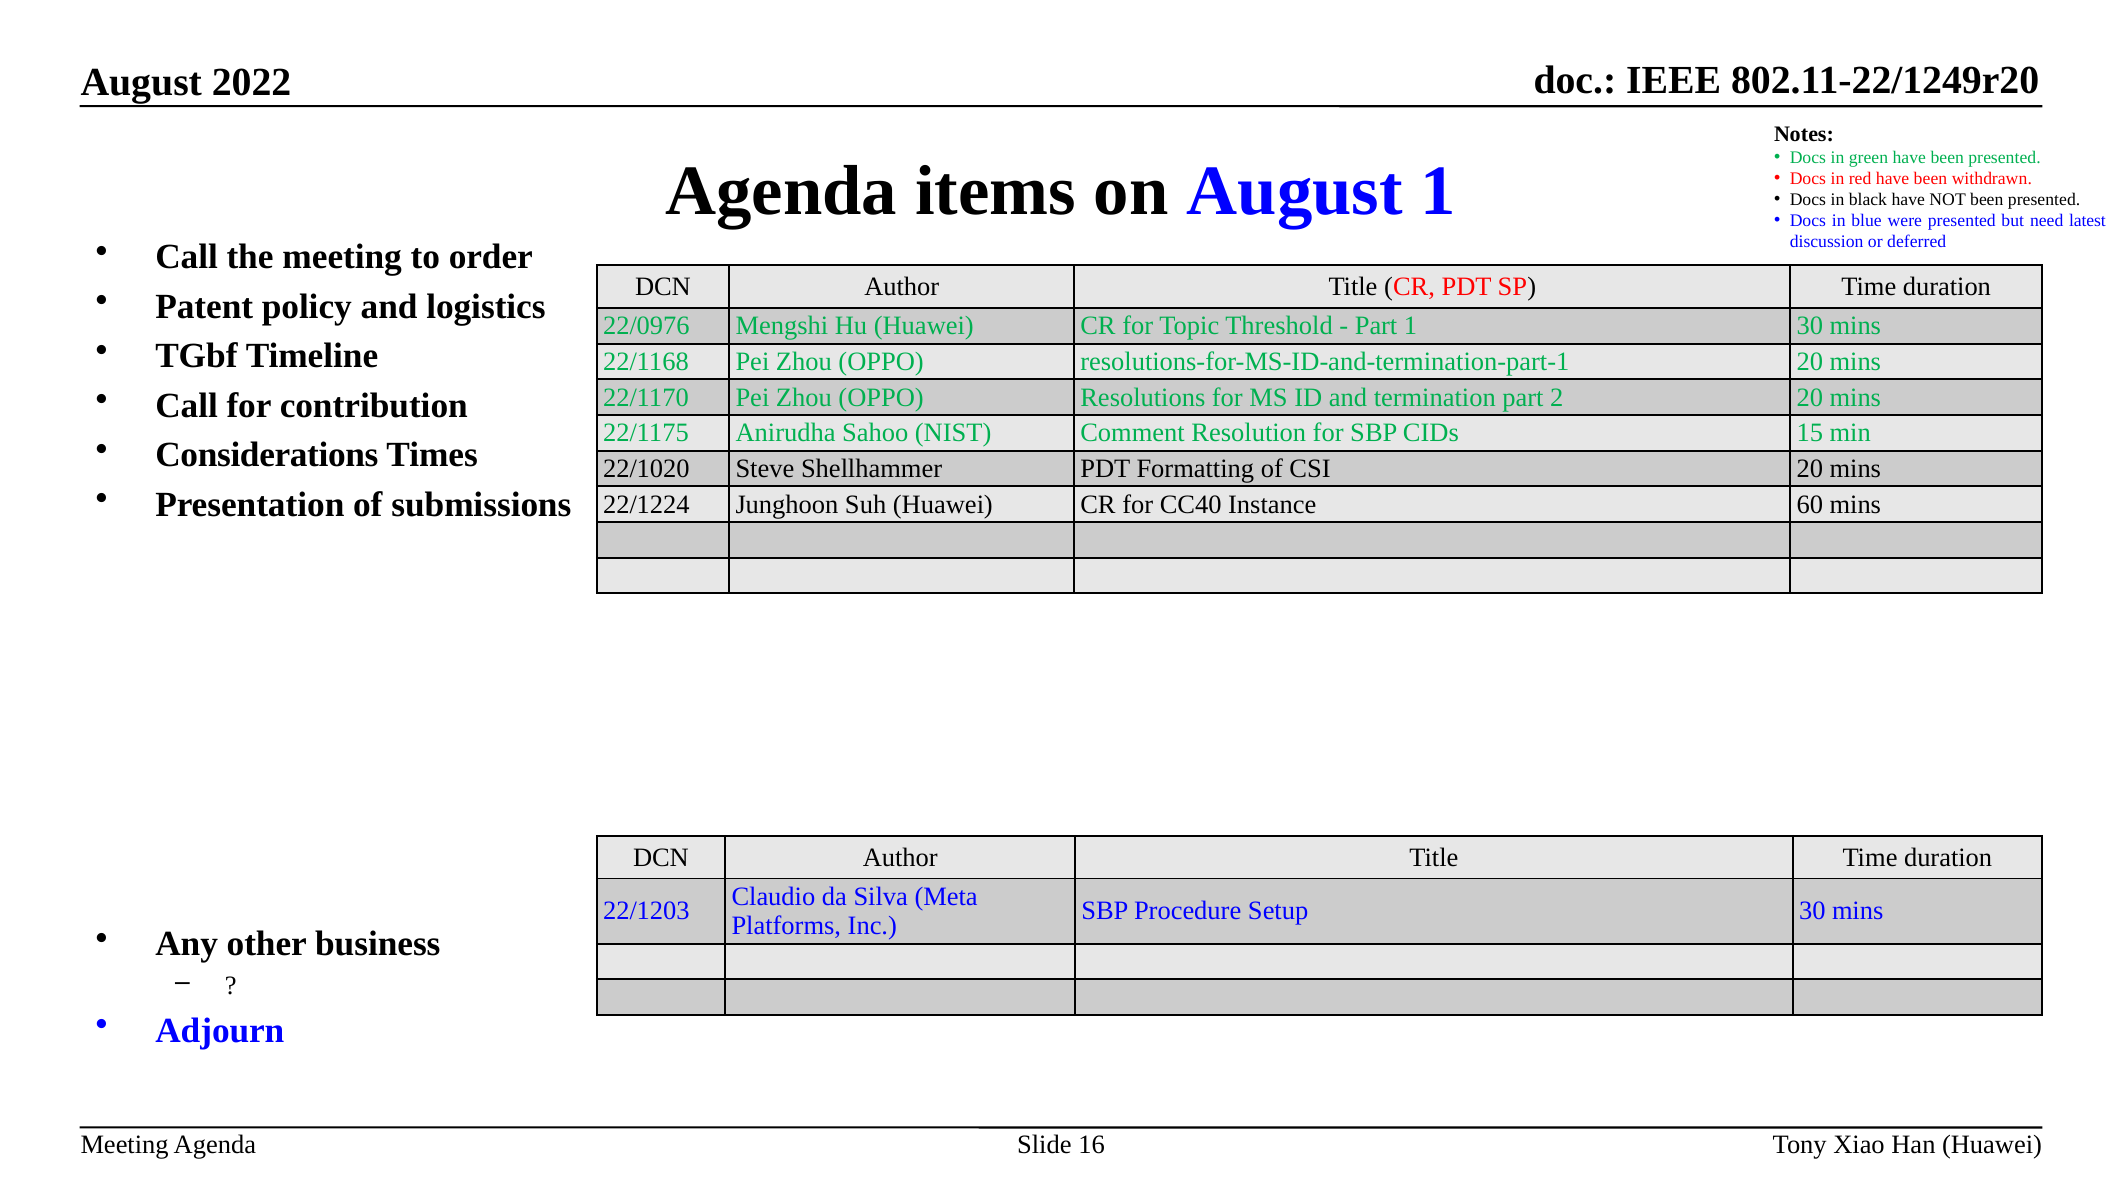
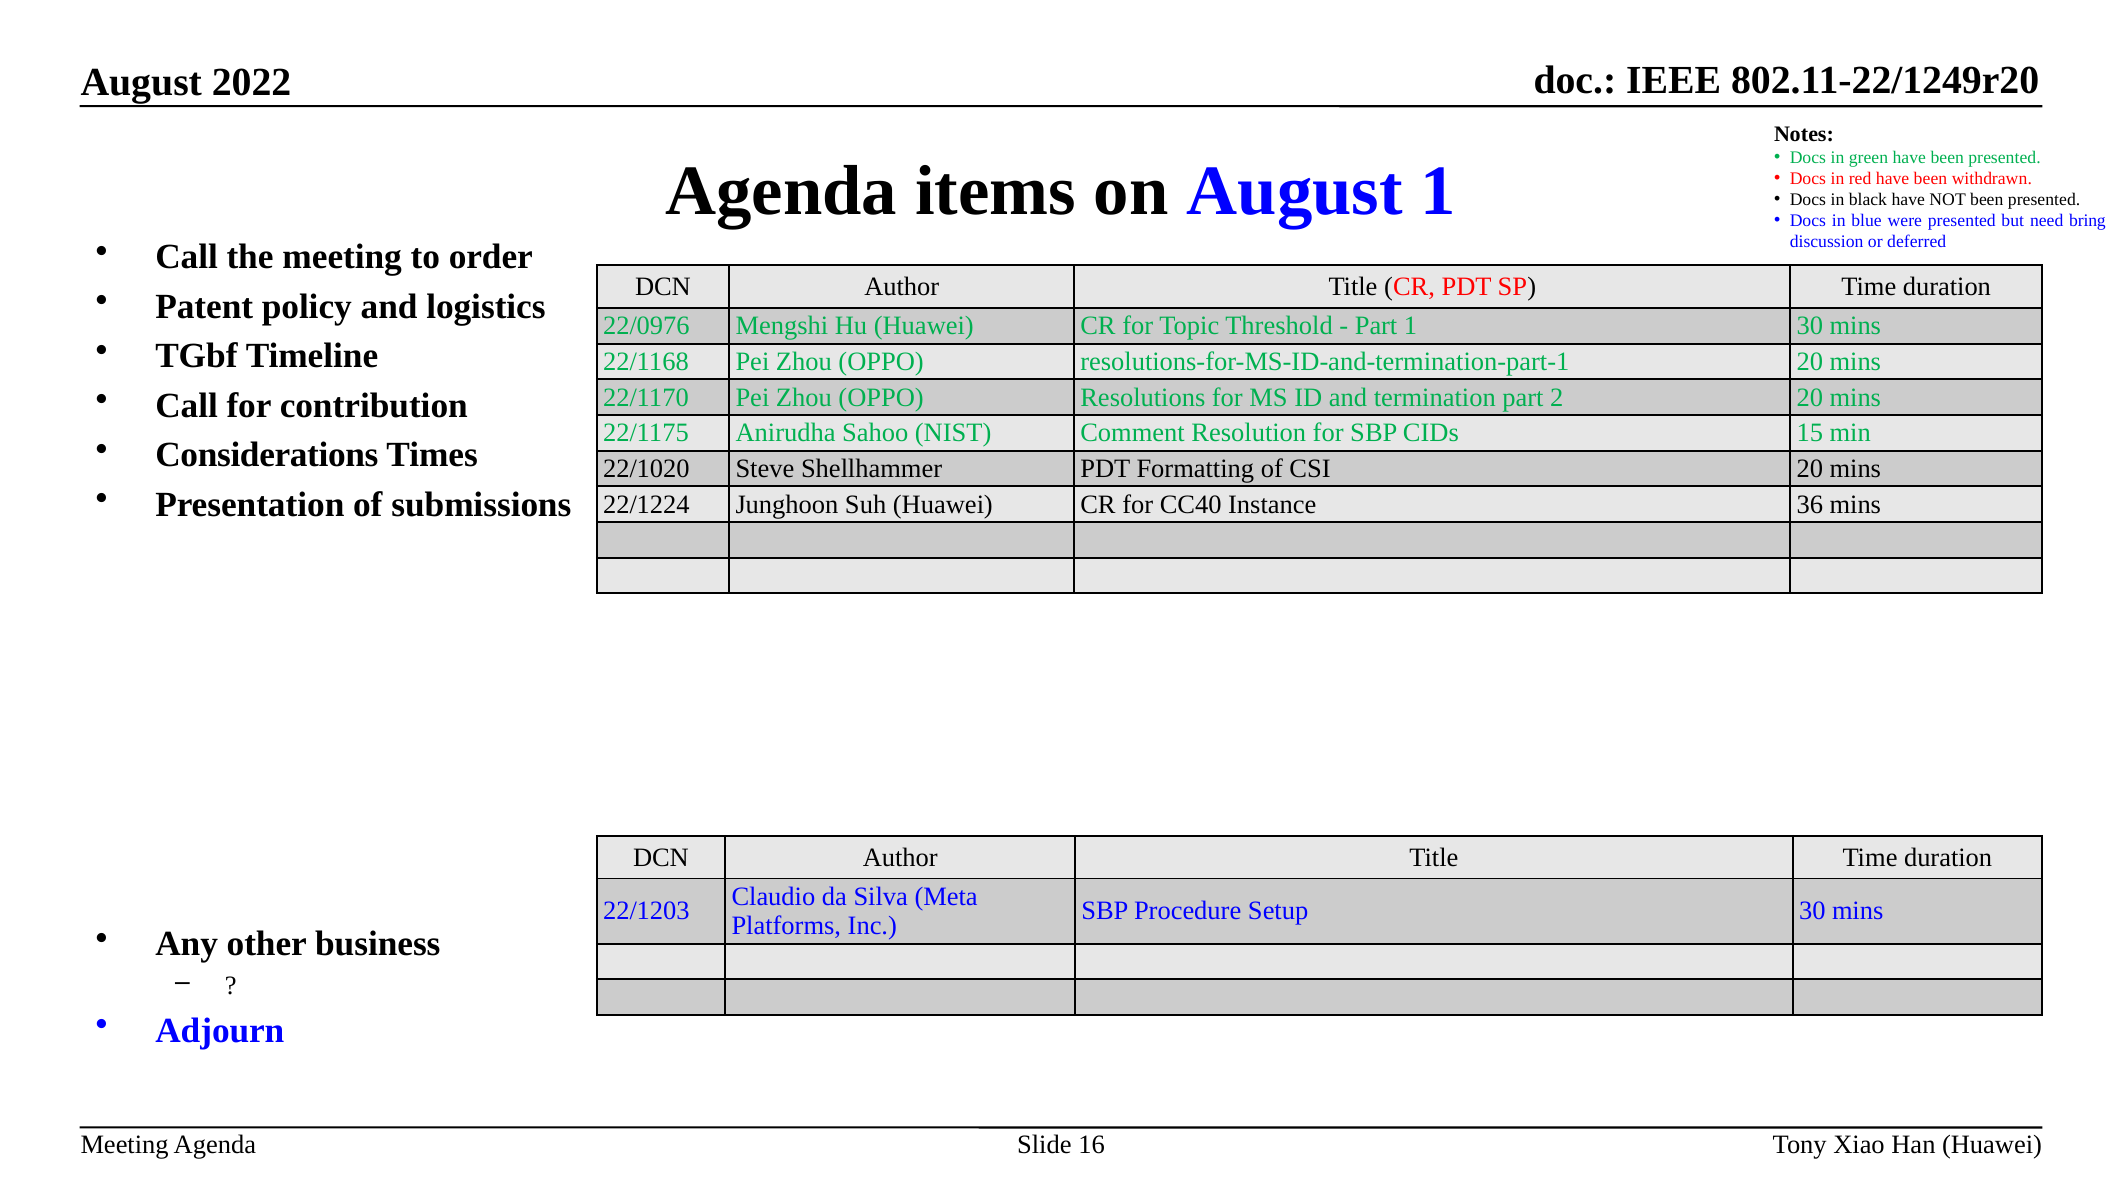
latest: latest -> bring (2088, 221)
60: 60 -> 36 (1810, 504)
